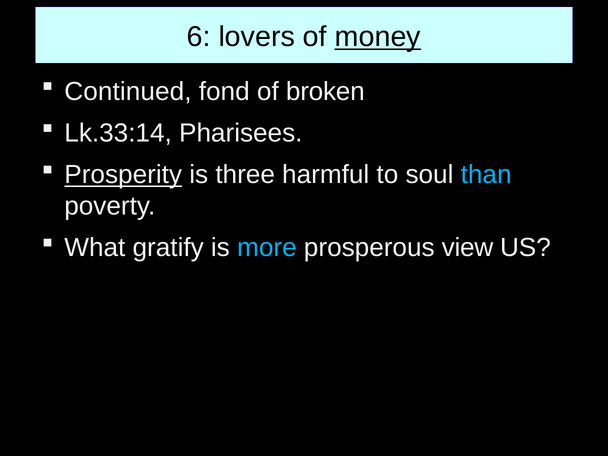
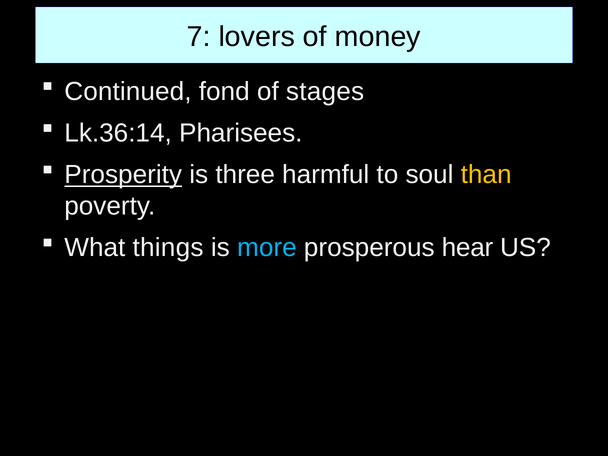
6: 6 -> 7 (199, 37)
money underline: present -> none (378, 37)
broken: broken -> stages (325, 91)
Lk.33:14: Lk.33:14 -> Lk.36:14 (118, 133)
than colour: light blue -> yellow (486, 175)
gratify: gratify -> things (168, 248)
view: view -> hear (467, 248)
